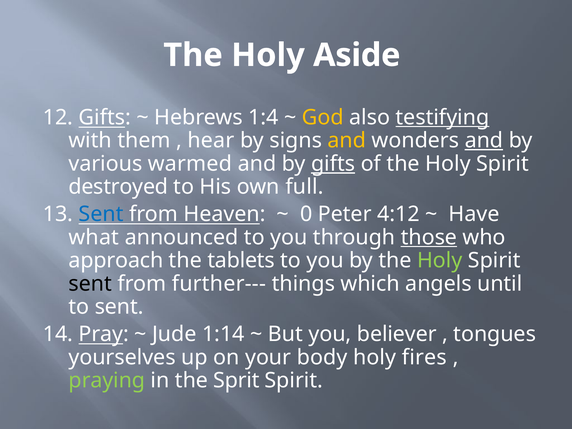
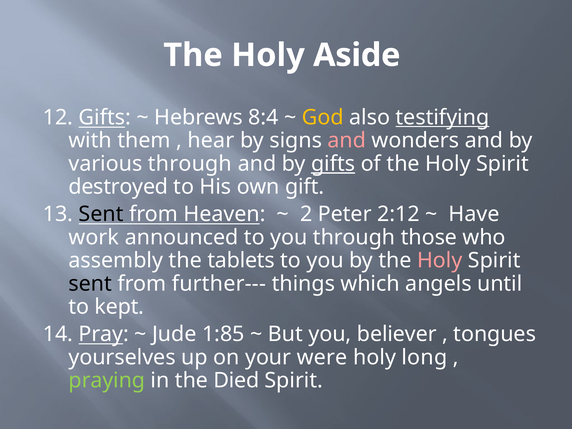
1:4: 1:4 -> 8:4 (263, 117)
and colour: yellow -> pink (347, 140)
and underline: present -> none (484, 140)
various warmed: warmed -> through (190, 164)
full: full -> gift (305, 187)
Sent colour: blue -> black (101, 214)
0: 0 -> 2 (306, 214)
4:12: 4:12 -> 2:12 (398, 214)
what: what -> work (94, 237)
those underline: present -> none (429, 237)
approach: approach -> assembly (116, 260)
Holy colour: light green -> pink (440, 260)
to sent: sent -> kept (119, 307)
1:14: 1:14 -> 1:85 (223, 334)
body: body -> were (322, 357)
fires: fires -> long (424, 357)
Sprit: Sprit -> Died (236, 380)
